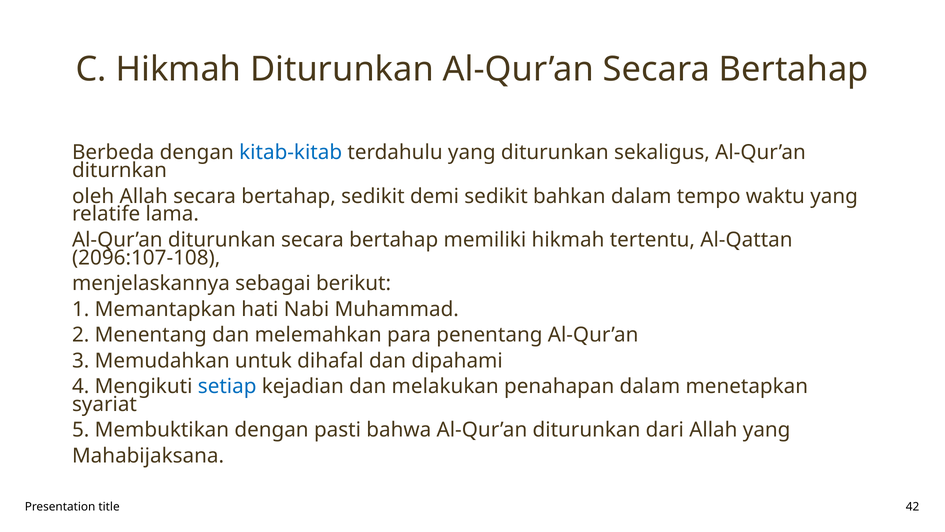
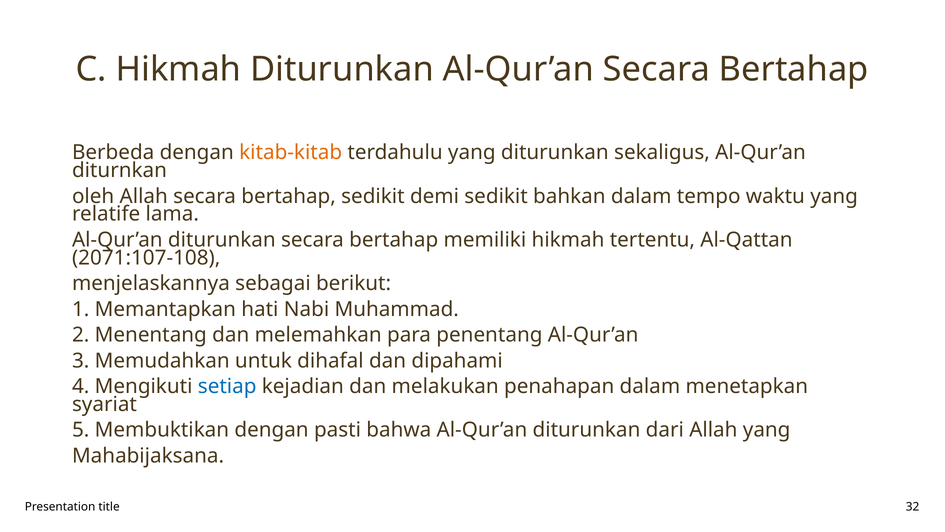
kitab-kitab colour: blue -> orange (291, 153)
2096:107-108: 2096:107-108 -> 2071:107-108 (146, 258)
42: 42 -> 32 (913, 507)
